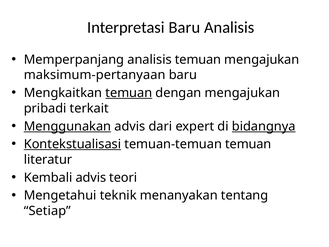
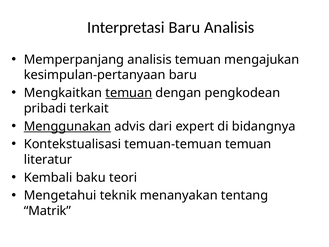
maksimum-pertanyaan: maksimum-pertanyaan -> kesimpulan-pertanyaan (95, 75)
dengan mengajukan: mengajukan -> pengkodean (242, 93)
bidangnya underline: present -> none (264, 126)
Kontekstualisasi underline: present -> none (72, 144)
Kembali advis: advis -> baku (91, 177)
Setiap: Setiap -> Matrik (47, 211)
